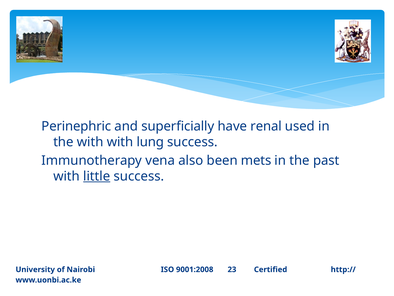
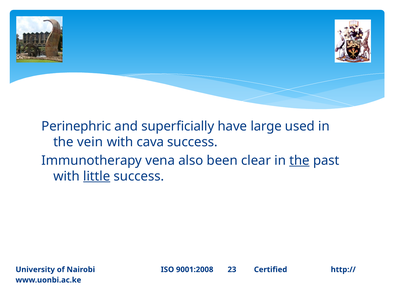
renal: renal -> large (266, 126)
the with: with -> vein (90, 142)
lung: lung -> cava (150, 142)
mets: mets -> clear (256, 160)
the underline: none -> present (299, 160)
